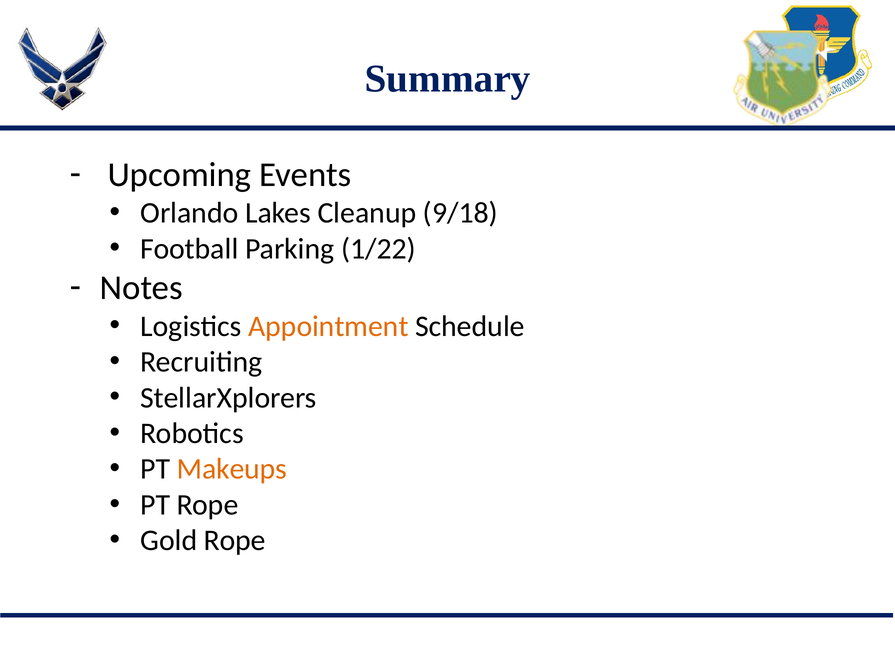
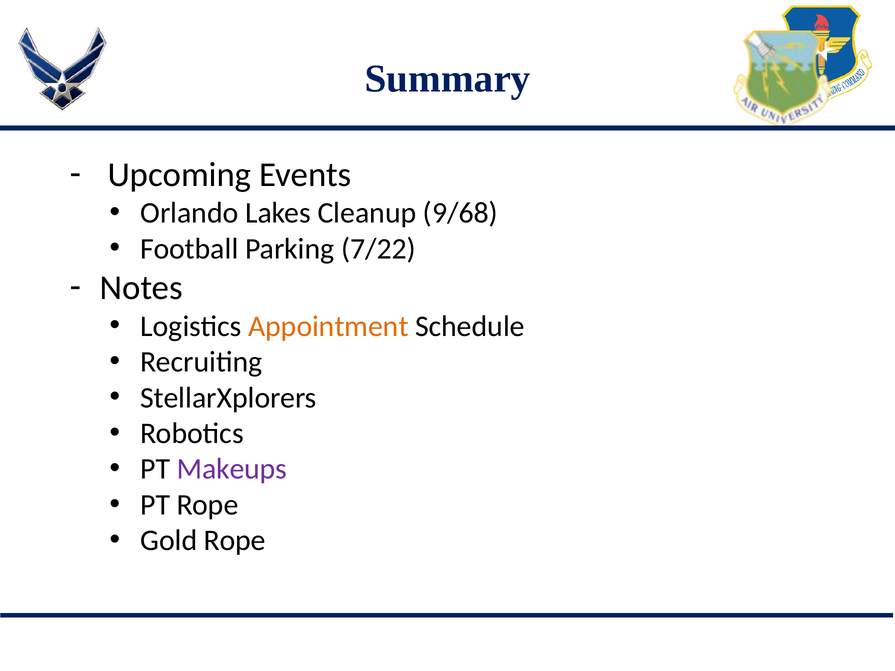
9/18: 9/18 -> 9/68 (460, 213)
1/22: 1/22 -> 7/22 (379, 249)
Makeups colour: orange -> purple (232, 469)
